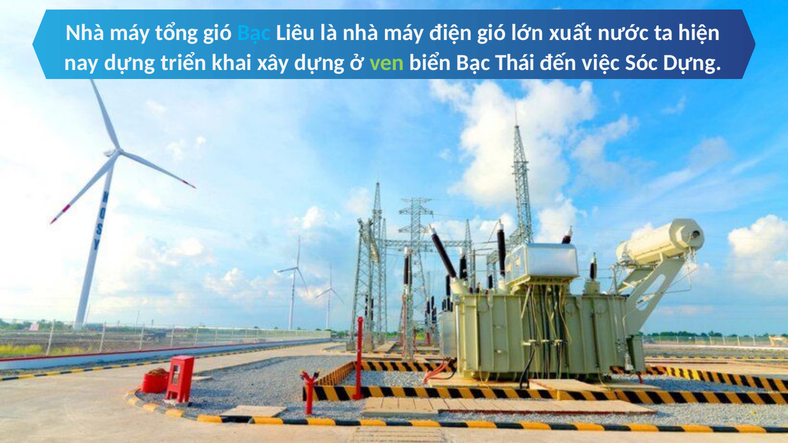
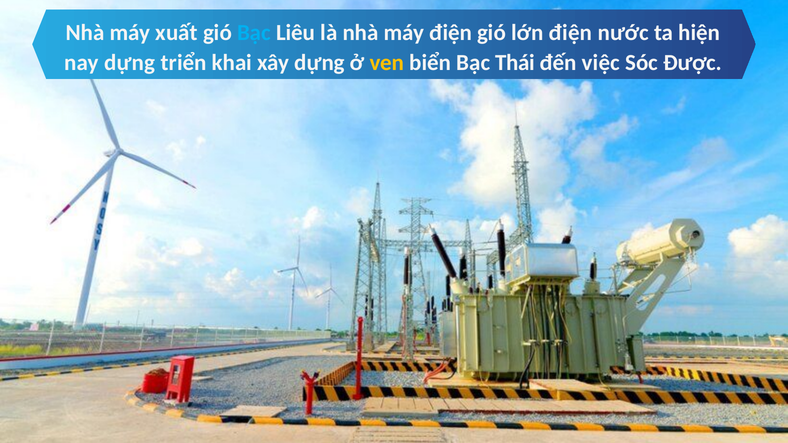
tổng: tổng -> xuất (177, 33)
lớn xuất: xuất -> điện (571, 33)
ven colour: light green -> yellow (387, 63)
Sóc Dựng: Dựng -> Được (693, 63)
